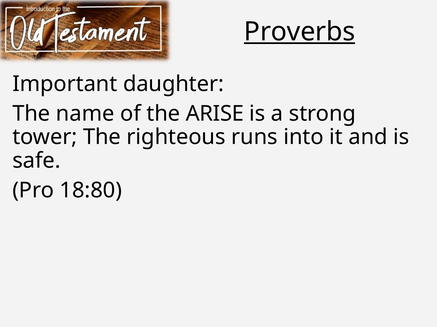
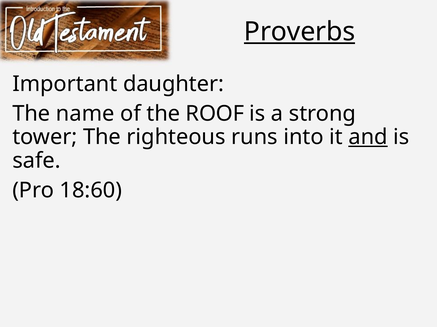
ARISE: ARISE -> ROOF (215, 114)
and underline: none -> present (368, 137)
18:80: 18:80 -> 18:60 (91, 191)
